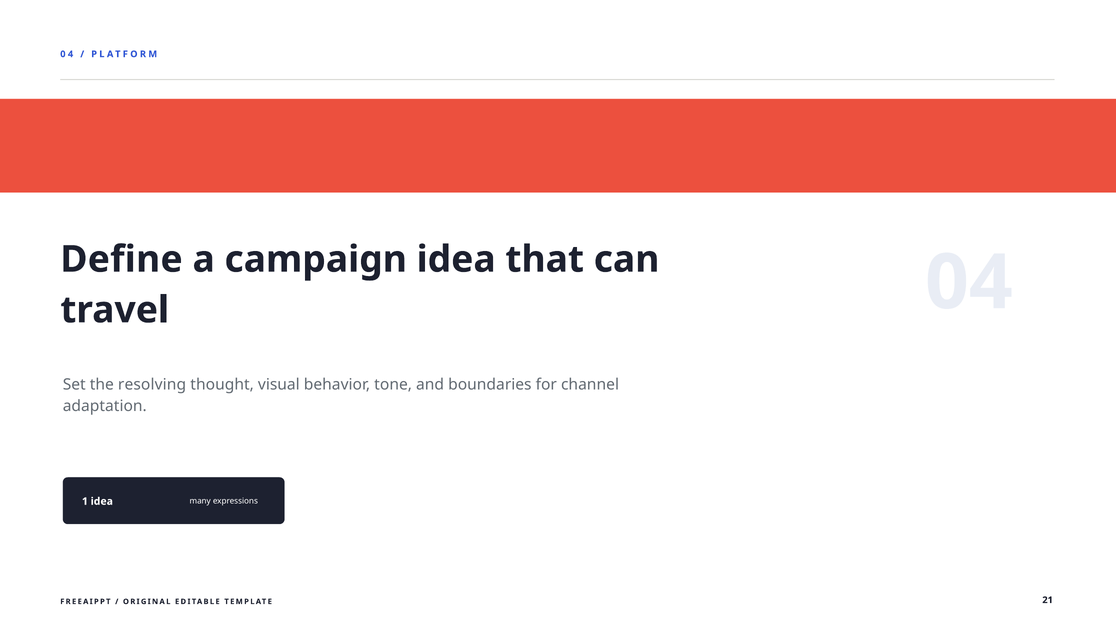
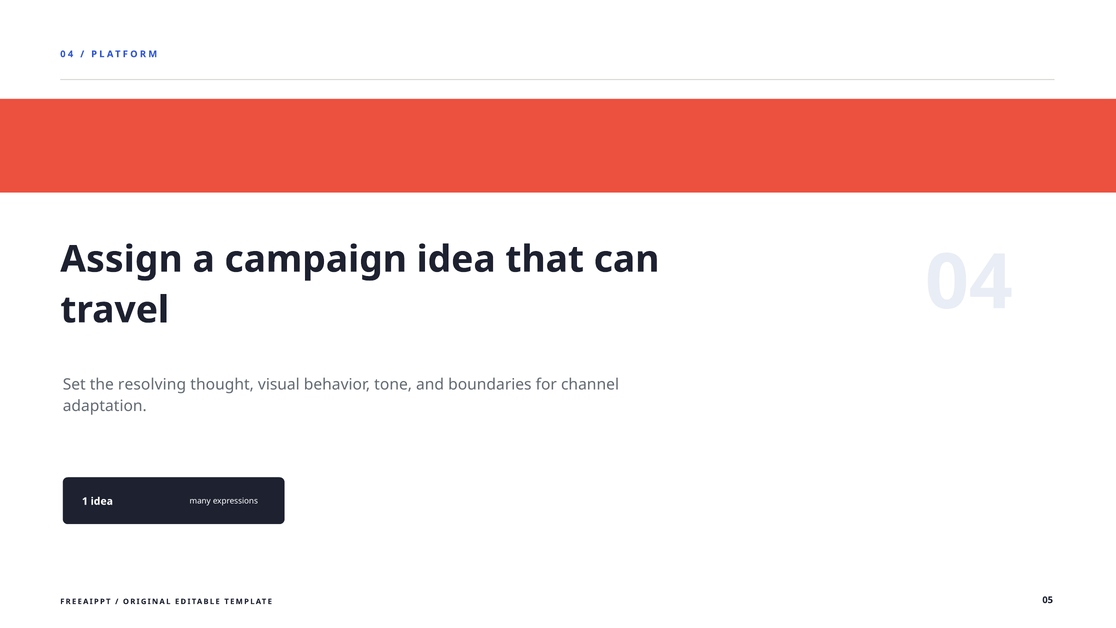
Define: Define -> Assign (122, 259)
21: 21 -> 05 (1048, 600)
